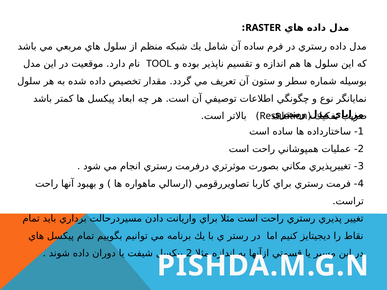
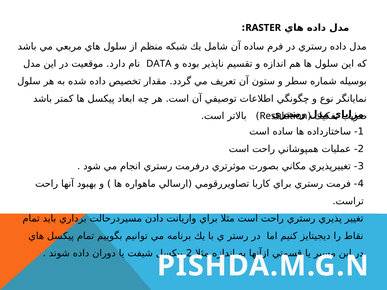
TOOL: TOOL -> DATA (159, 64)
